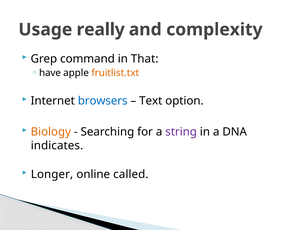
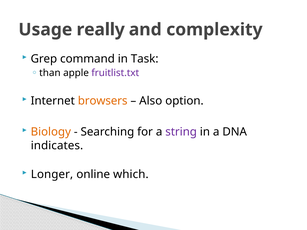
That: That -> Task (145, 59)
have: have -> than (50, 73)
fruitlist.txt colour: orange -> purple (115, 73)
browsers colour: blue -> orange (103, 101)
Text: Text -> Also (151, 101)
called: called -> which (131, 174)
